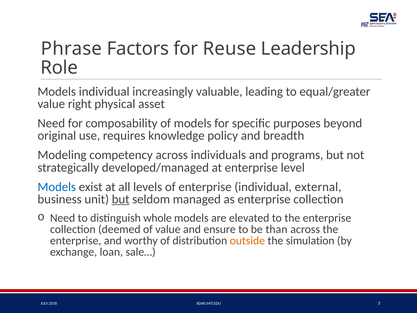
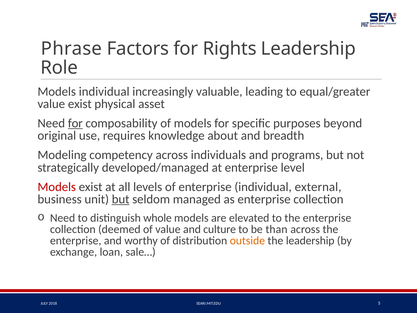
Reuse: Reuse -> Rights (230, 49)
value right: right -> exist (80, 104)
for underline: none -> present (75, 123)
policy: policy -> about (223, 136)
Models colour: blue -> red (57, 187)
ensure: ensure -> culture (220, 229)
the simulation: simulation -> leadership (310, 241)
